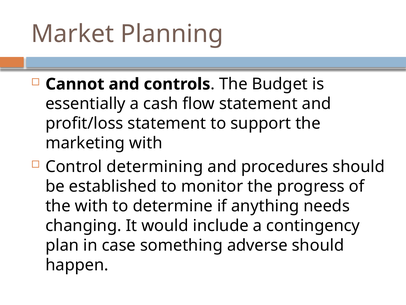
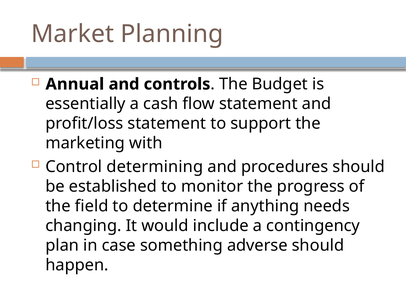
Cannot: Cannot -> Annual (75, 84)
the with: with -> field (92, 206)
